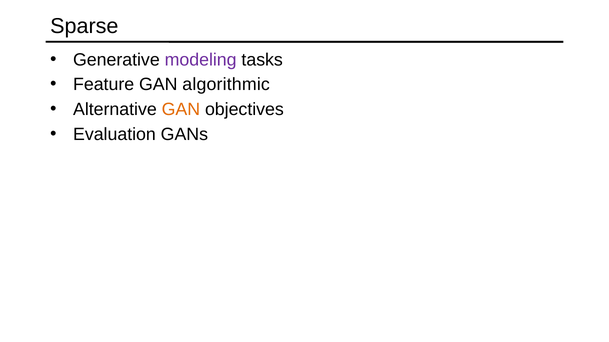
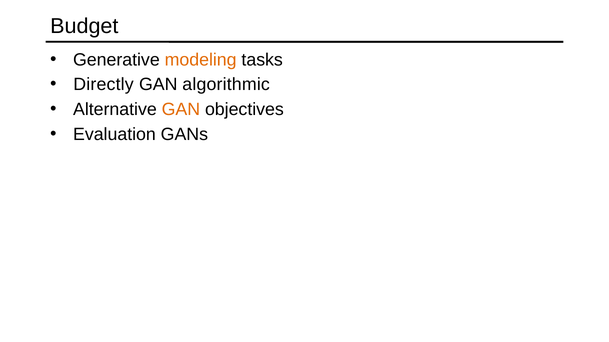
Sparse: Sparse -> Budget (84, 26)
modeling colour: purple -> orange (201, 60)
Feature: Feature -> Directly (104, 85)
